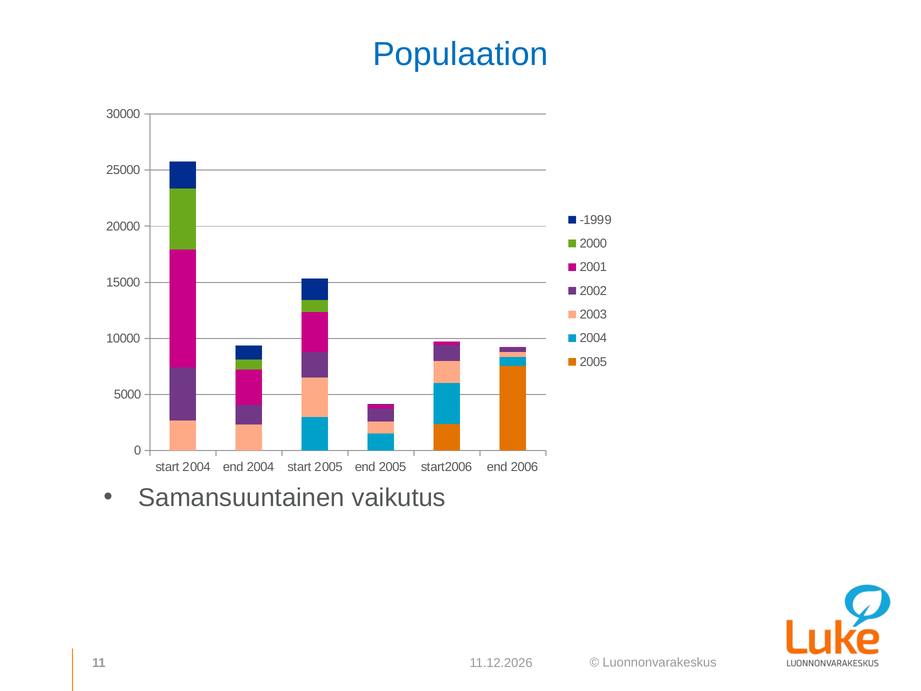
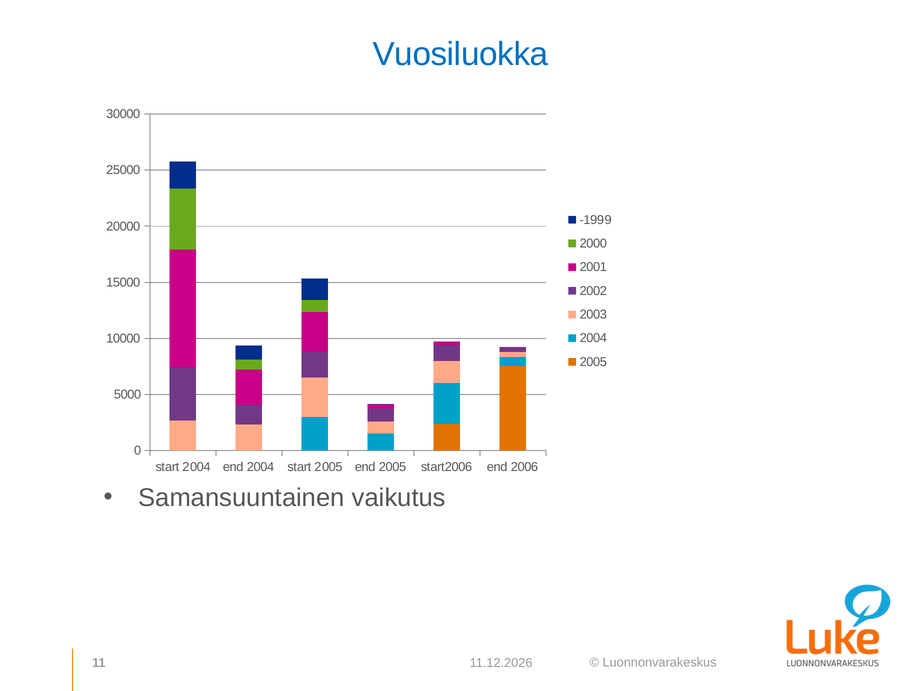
Populaation: Populaation -> Vuosiluokka (460, 54)
